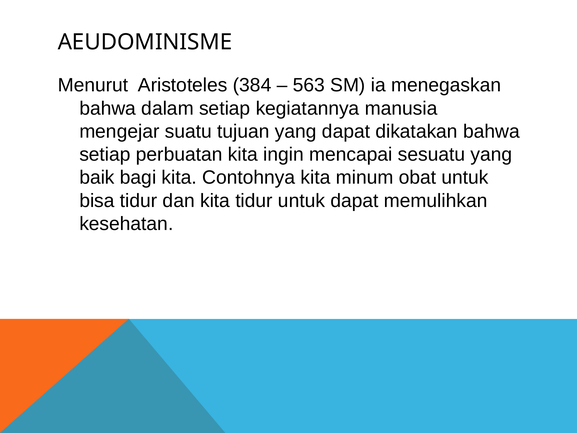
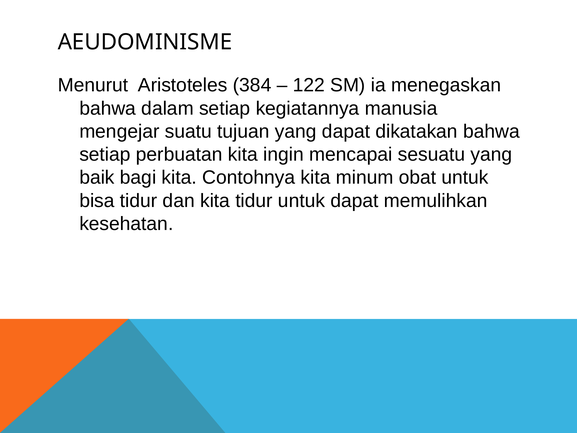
563: 563 -> 122 (309, 85)
